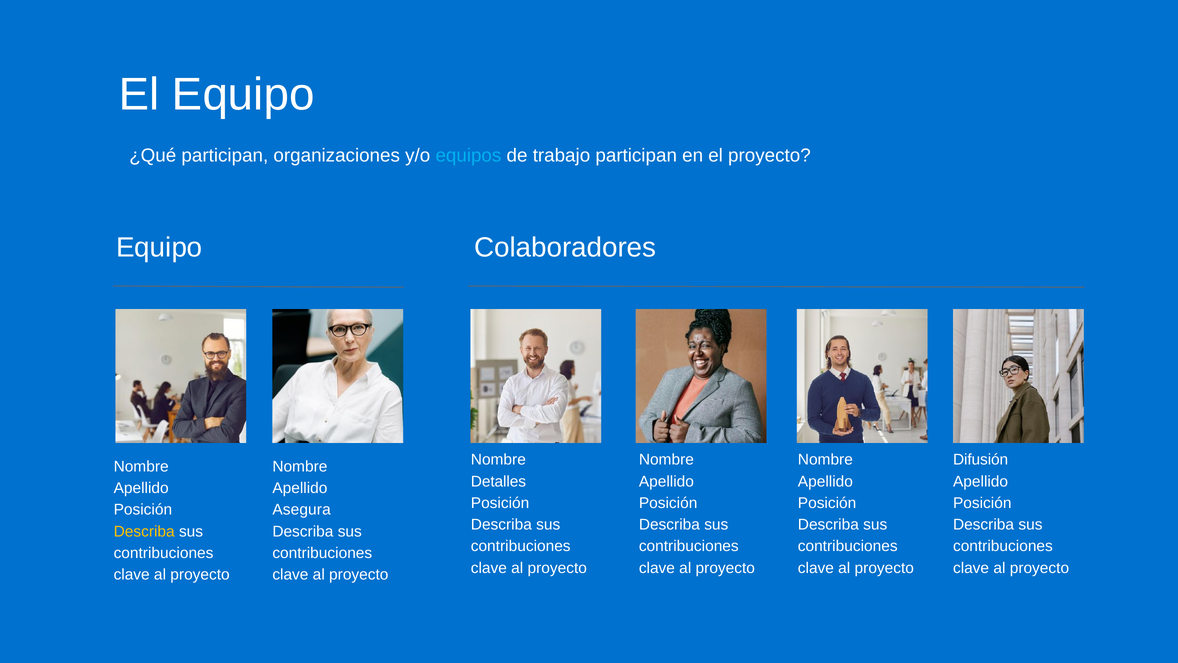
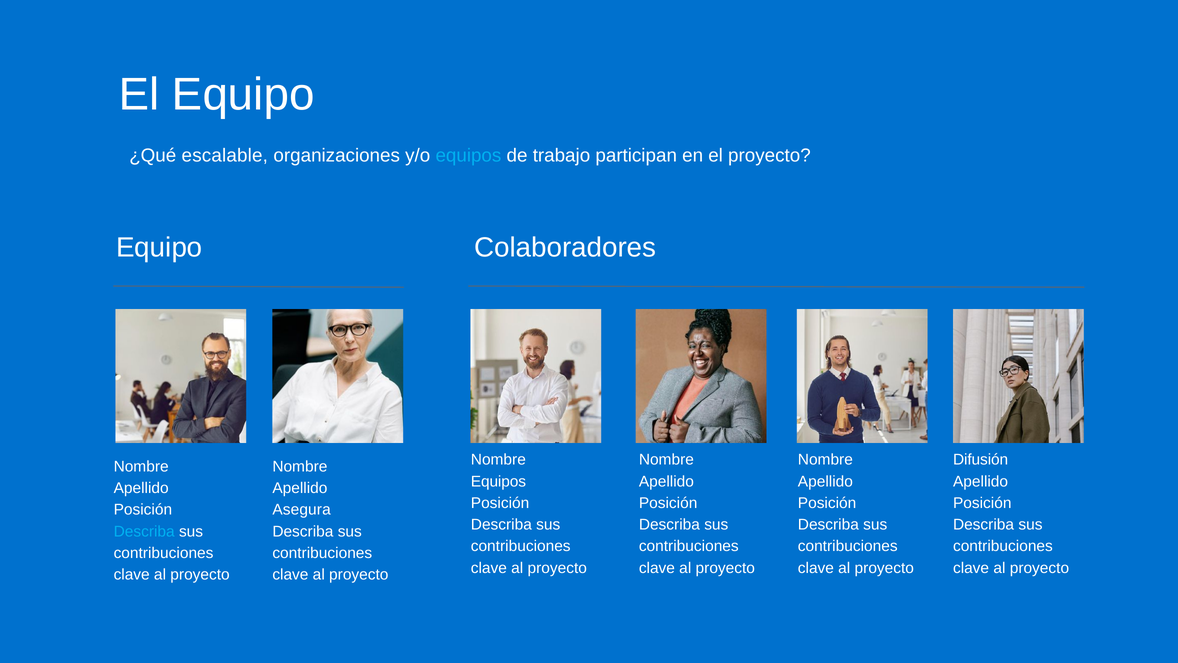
¿Qué participan: participan -> escalable (225, 155)
Detalles: Detalles -> Equipos (498, 481)
Describa colour: yellow -> light blue (144, 531)
